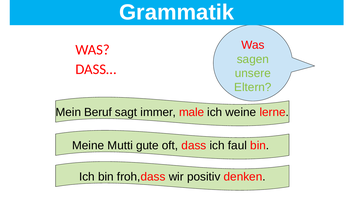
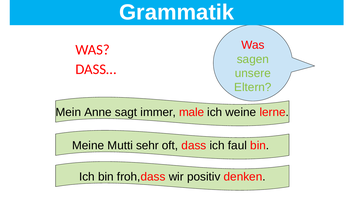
Beruf: Beruf -> Anne (98, 113)
gute: gute -> sehr (147, 146)
